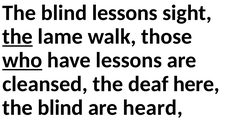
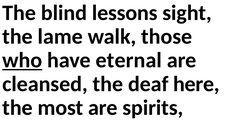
the underline: present -> none (17, 37)
have lessons: lessons -> eternal (129, 60)
blind: blind -> most (60, 108)
heard: heard -> spirits (153, 108)
